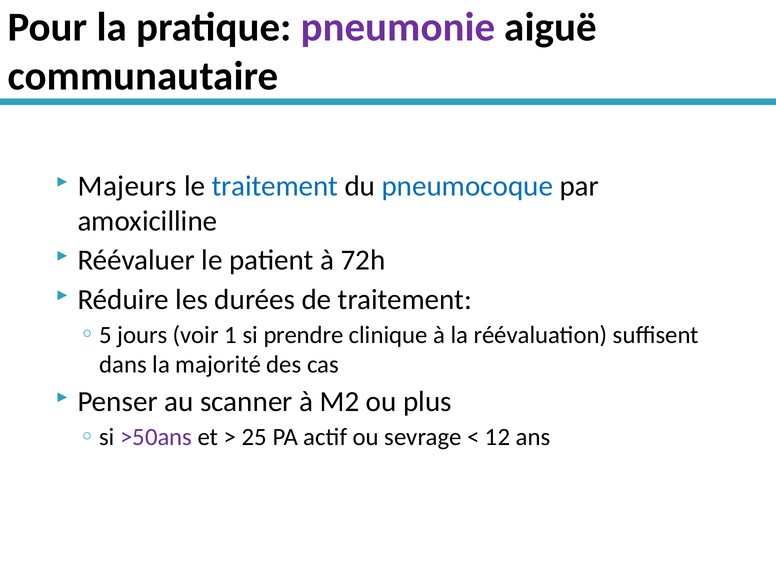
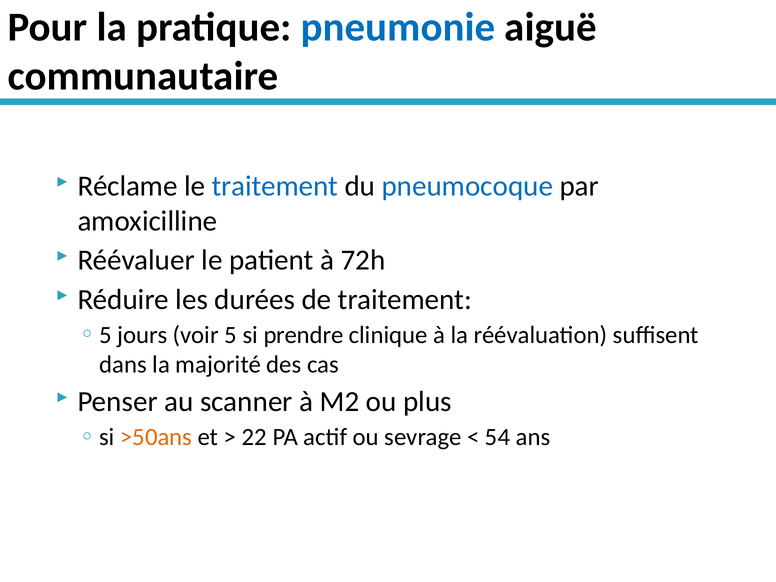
pneumonie colour: purple -> blue (398, 27)
Majeurs: Majeurs -> Réclame (128, 186)
1: 1 -> 5 (231, 335)
>50ans colour: purple -> orange (156, 437)
25: 25 -> 22 (254, 437)
12: 12 -> 54 (497, 437)
